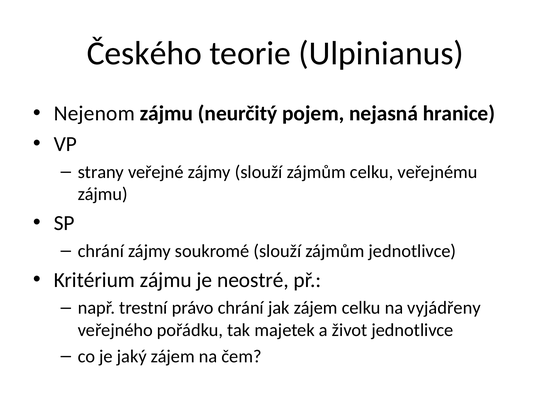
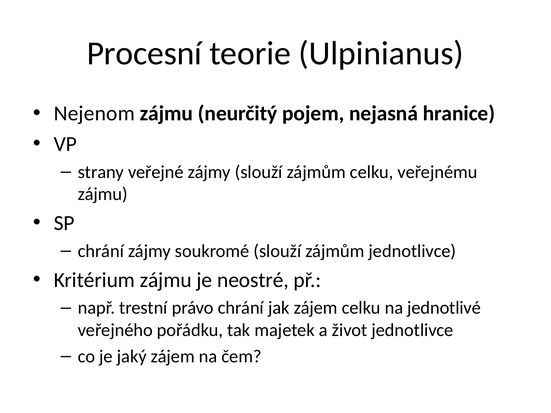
Českého: Českého -> Procesní (144, 53)
vyjádřeny: vyjádřeny -> jednotlivé (444, 308)
